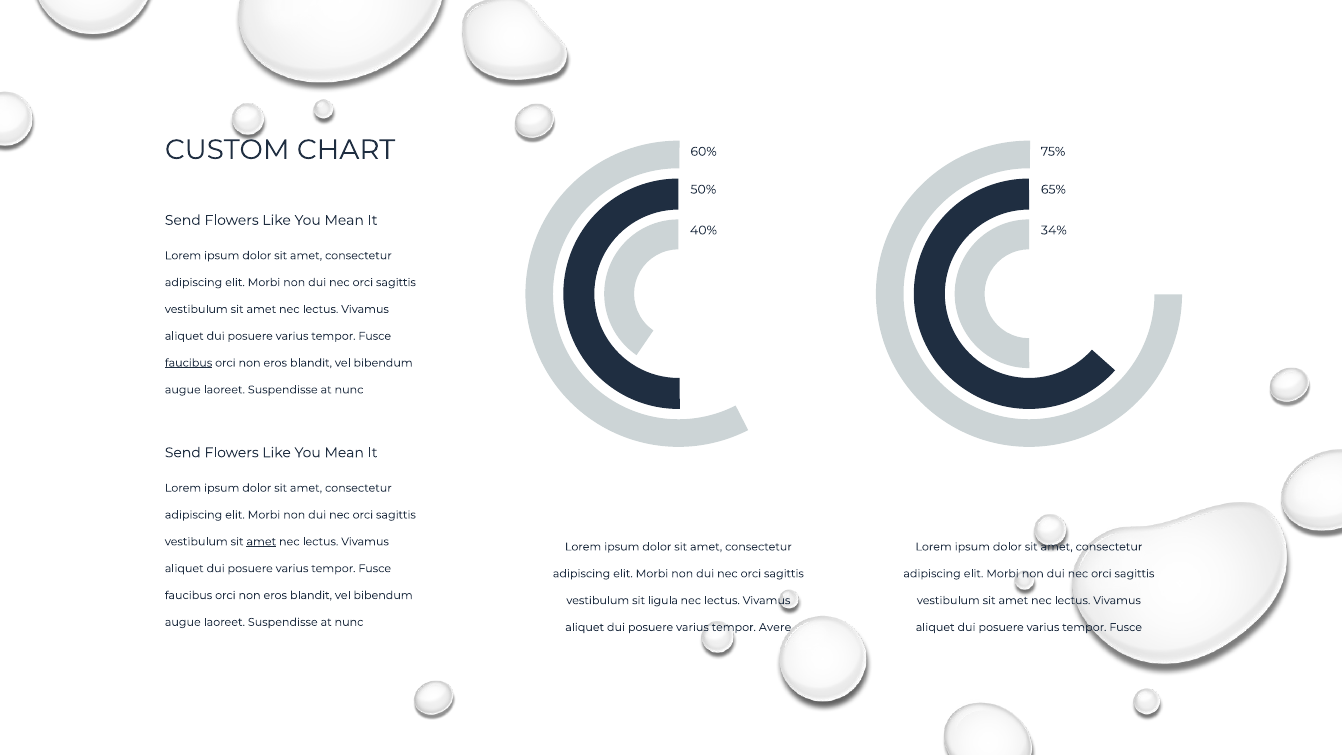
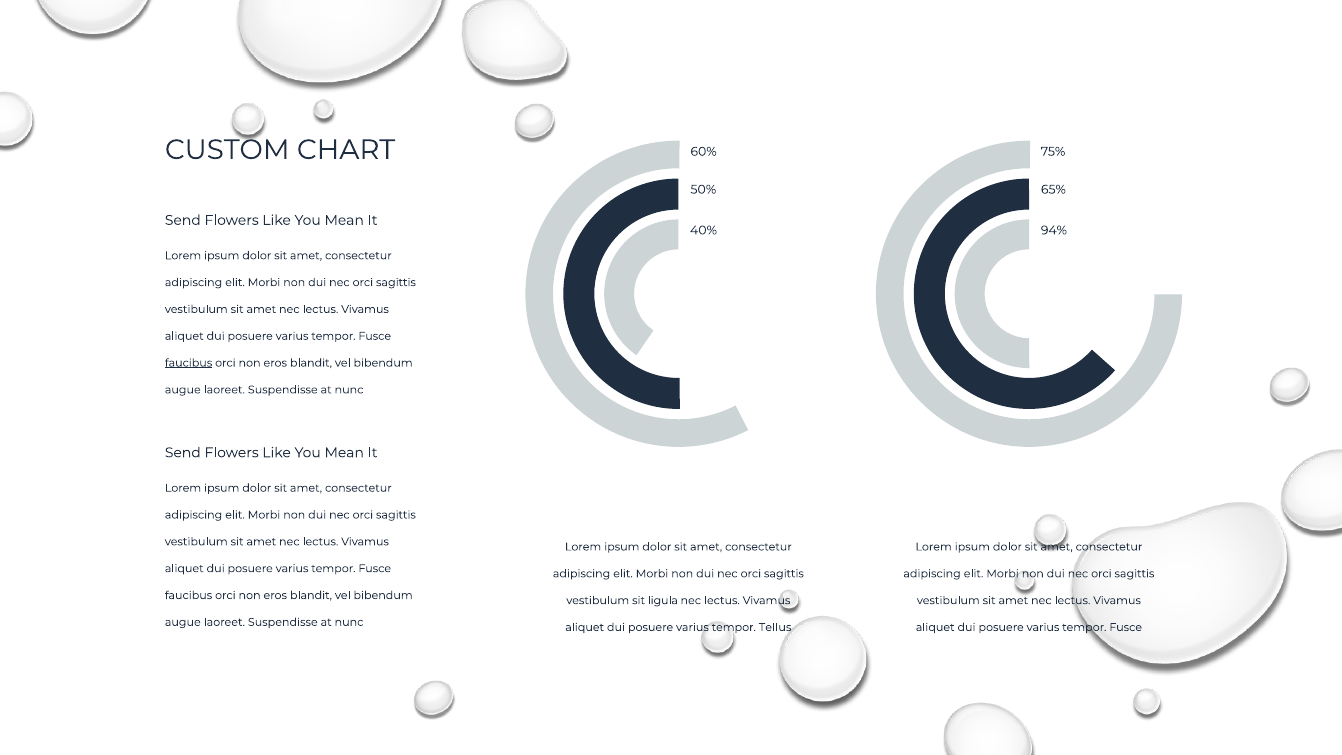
34%: 34% -> 94% (1054, 230)
amet underline: present -> none (261, 542)
Avere: Avere -> Tellus (775, 627)
